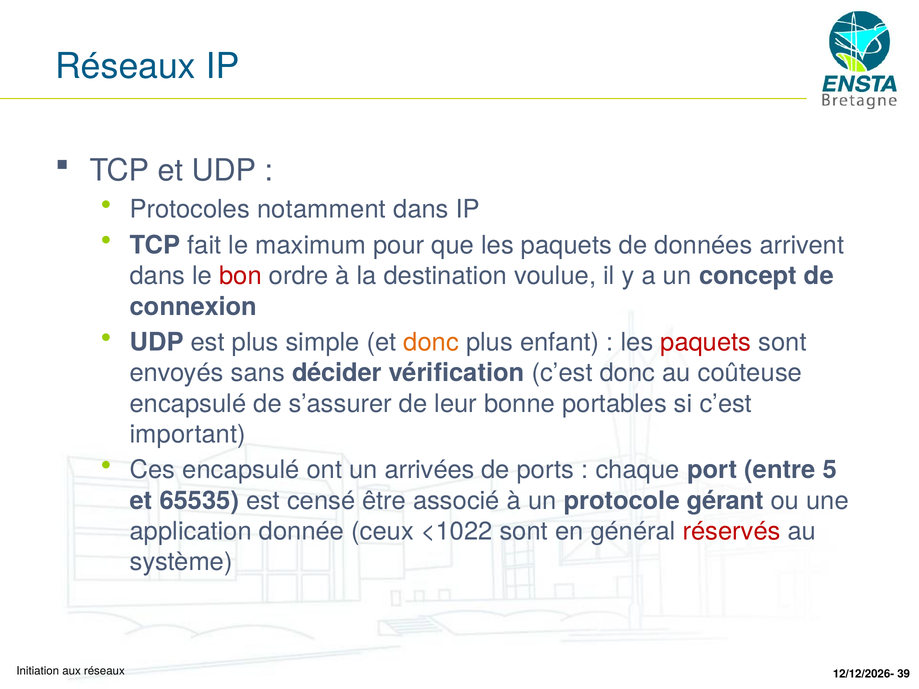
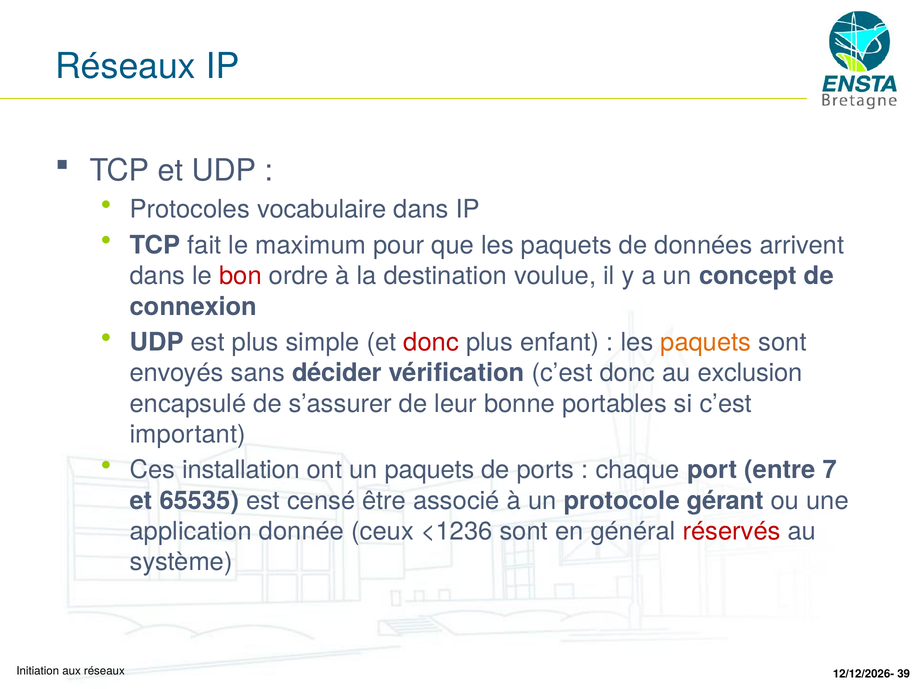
notamment: notamment -> vocabulaire (322, 210)
donc colour: orange -> red (431, 342)
paquets colour: red -> orange (706, 342)
coûteuse: coûteuse -> exclusion (750, 373)
Ces encapsulé: encapsulé -> installation (241, 470)
un arrivées: arrivées -> paquets (430, 470)
5: 5 -> 7 (830, 470)
<1022: <1022 -> <1236 (457, 532)
